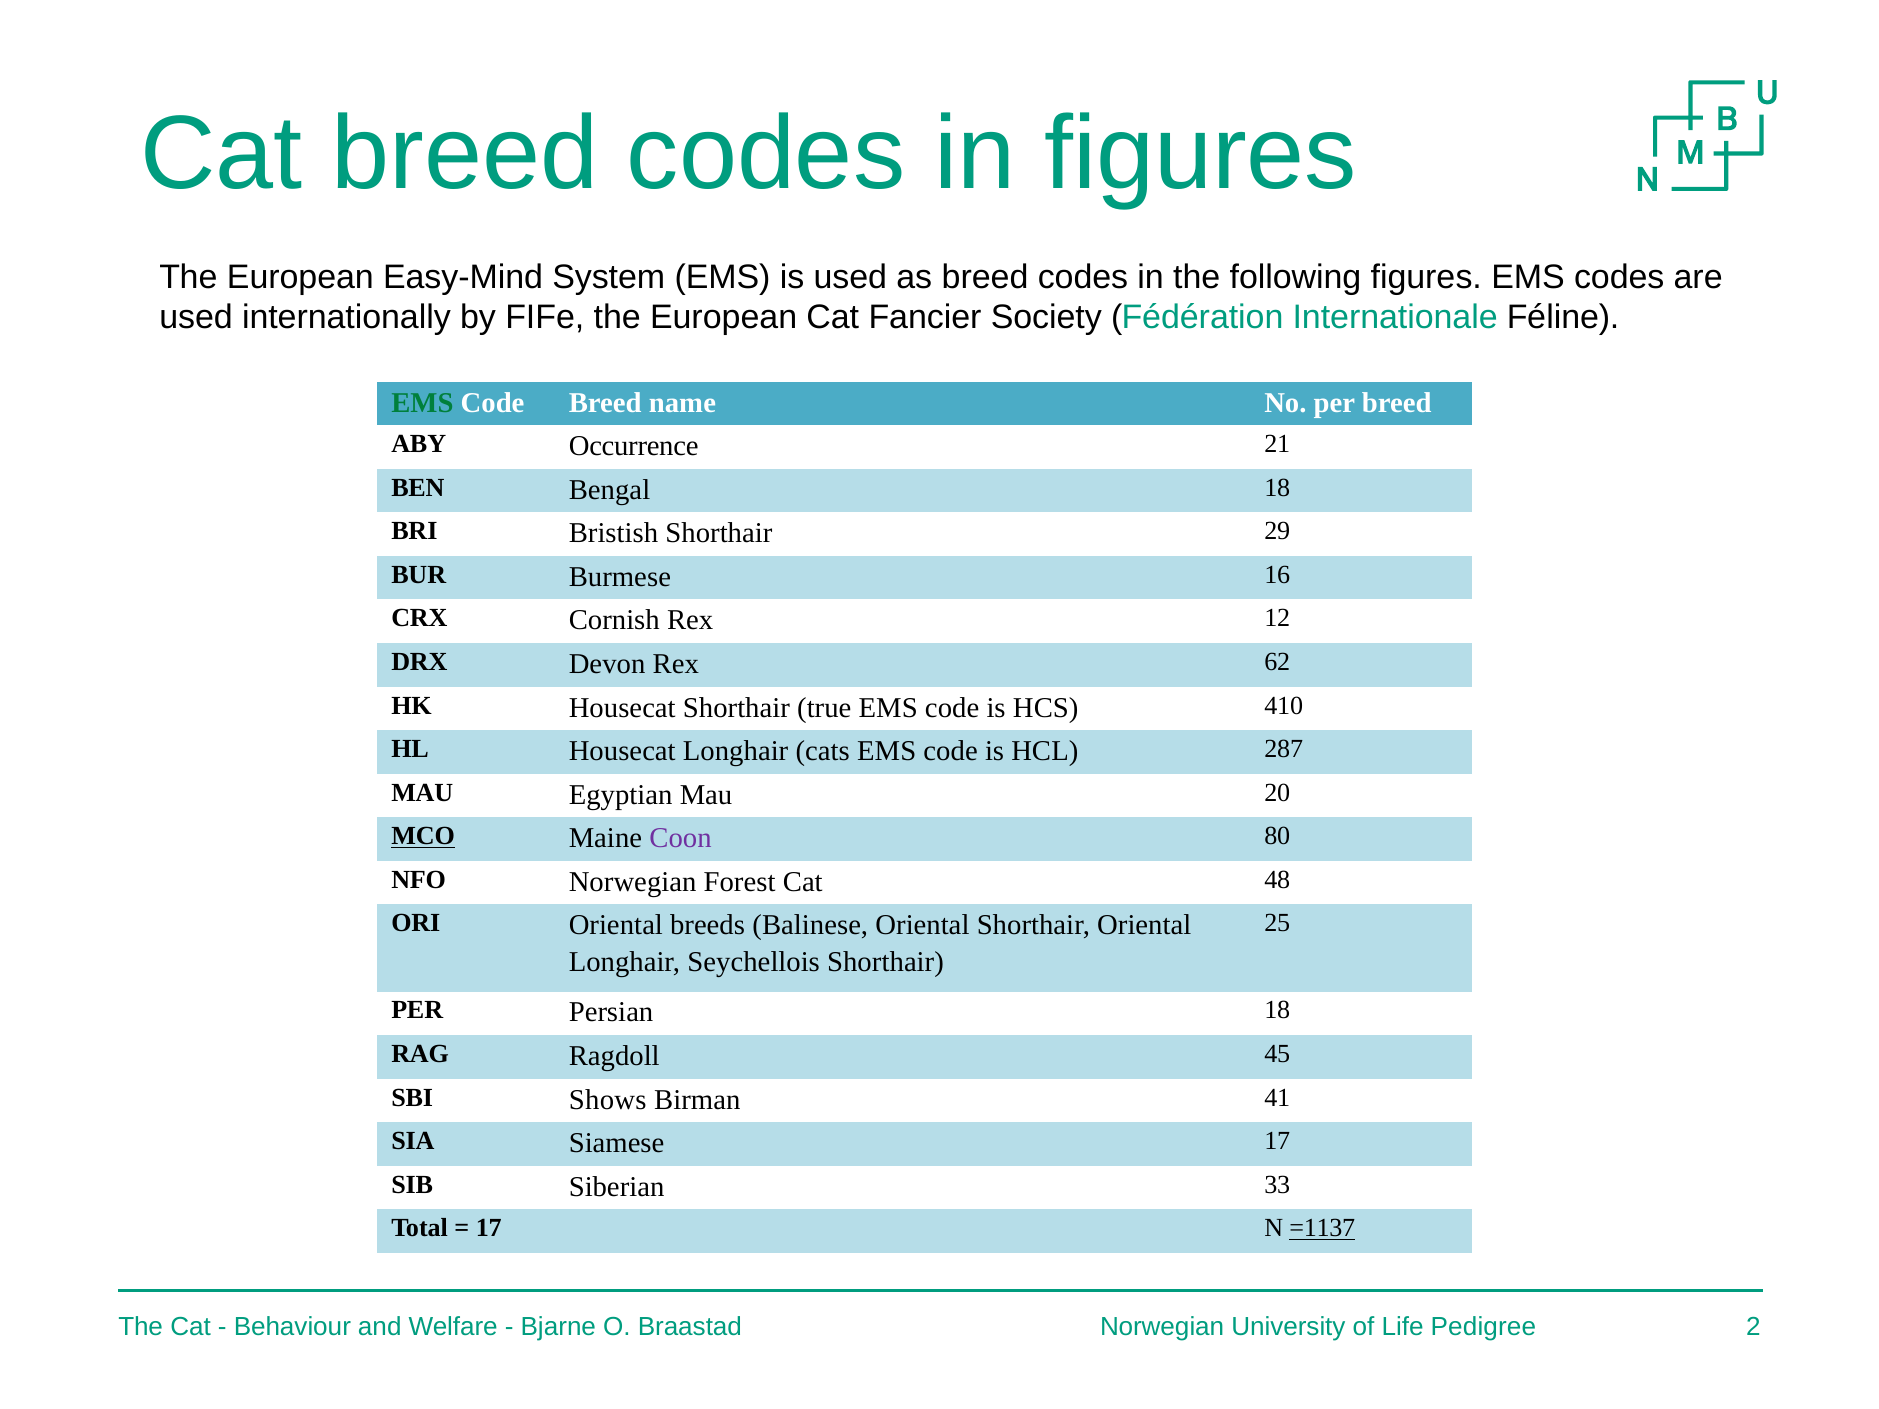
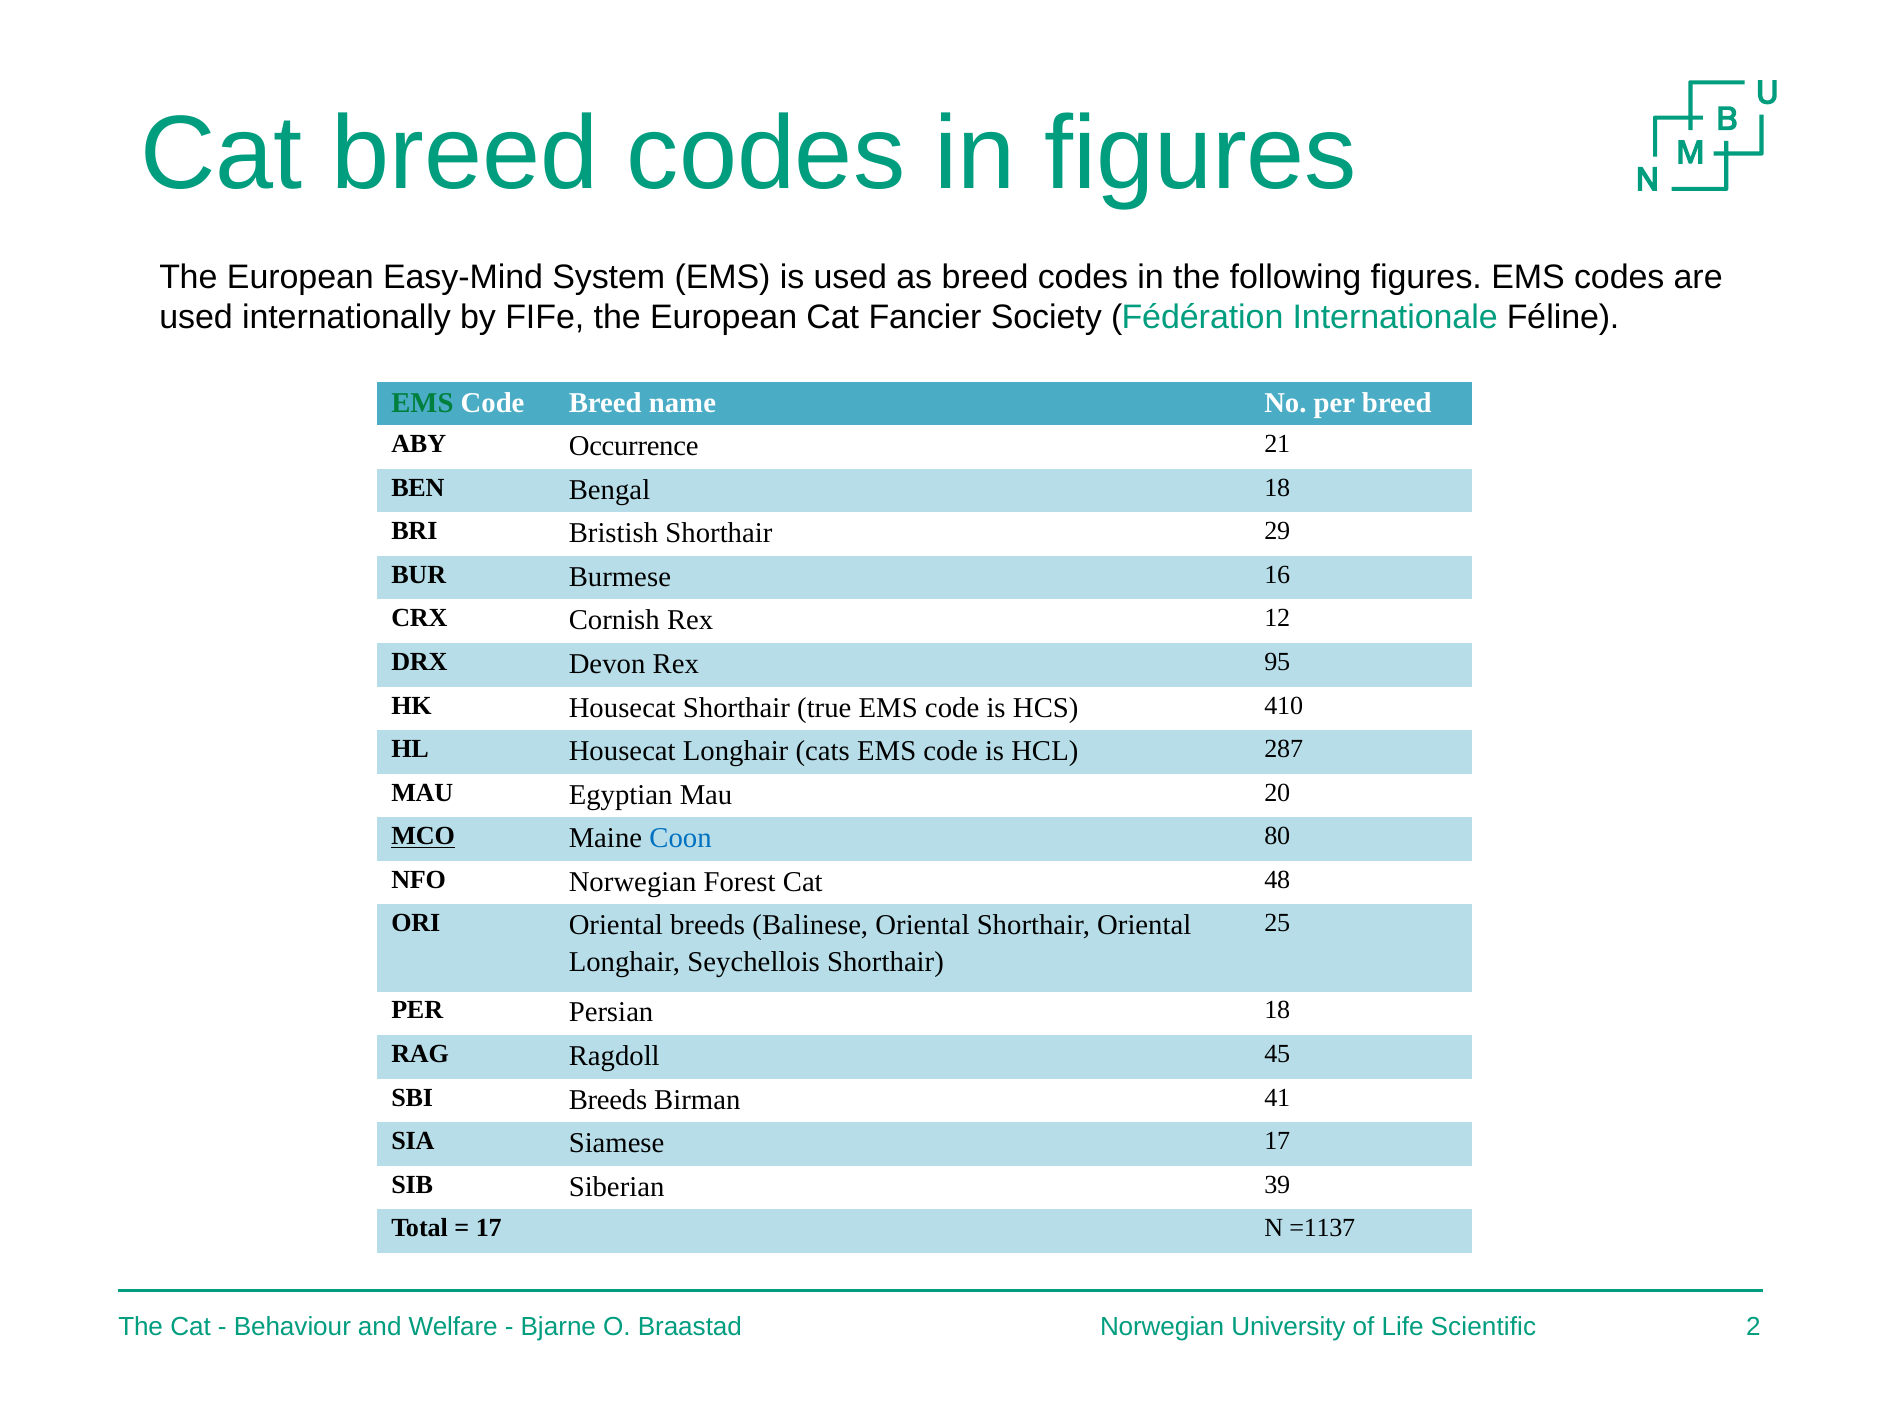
62: 62 -> 95 (1277, 662)
Coon colour: purple -> blue (681, 838)
SBI Shows: Shows -> Breeds (608, 1100)
33: 33 -> 39 (1277, 1185)
=1137 underline: present -> none (1322, 1228)
Pedigree: Pedigree -> Scientific (1483, 1327)
